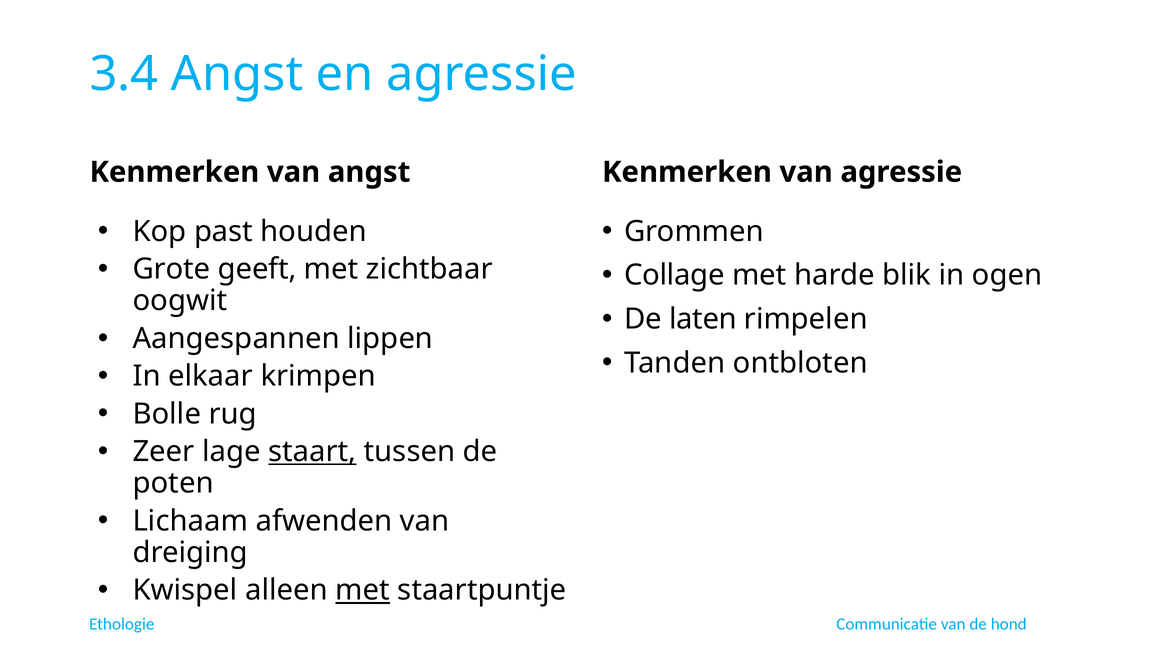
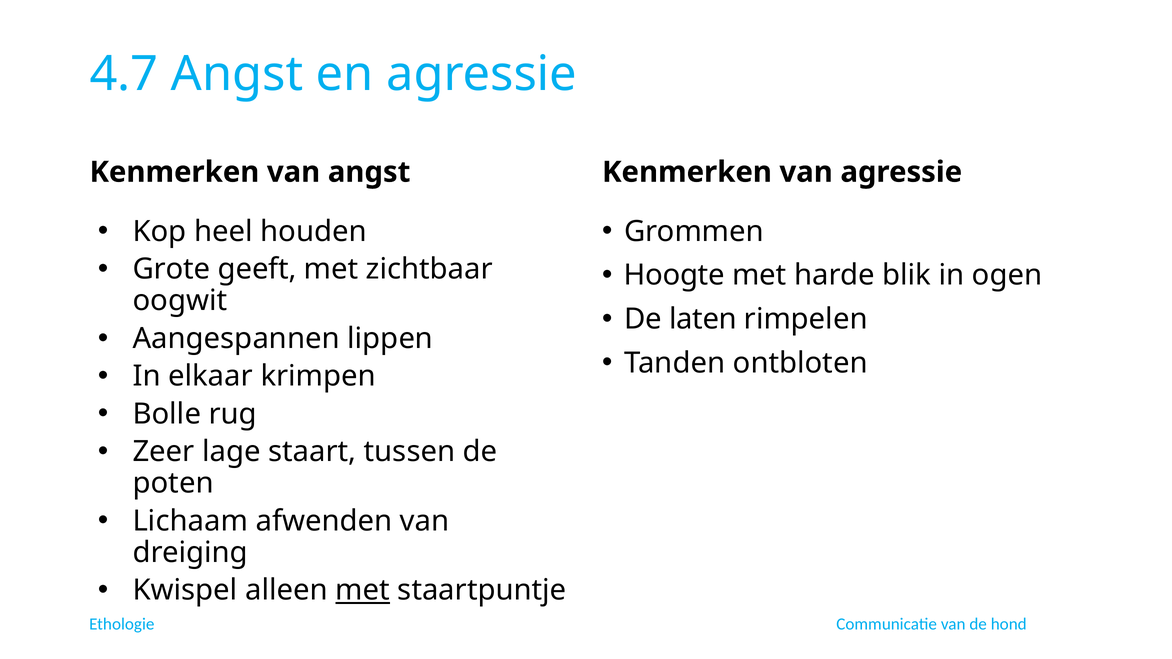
3.4: 3.4 -> 4.7 (124, 74)
past: past -> heel (223, 232)
Collage: Collage -> Hoogte (674, 275)
staart underline: present -> none (312, 452)
